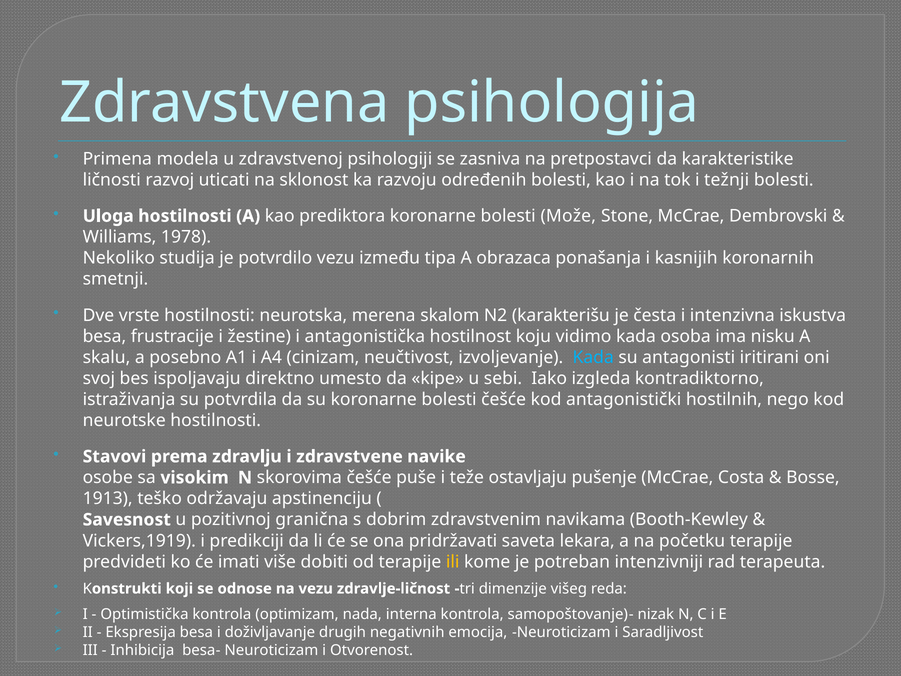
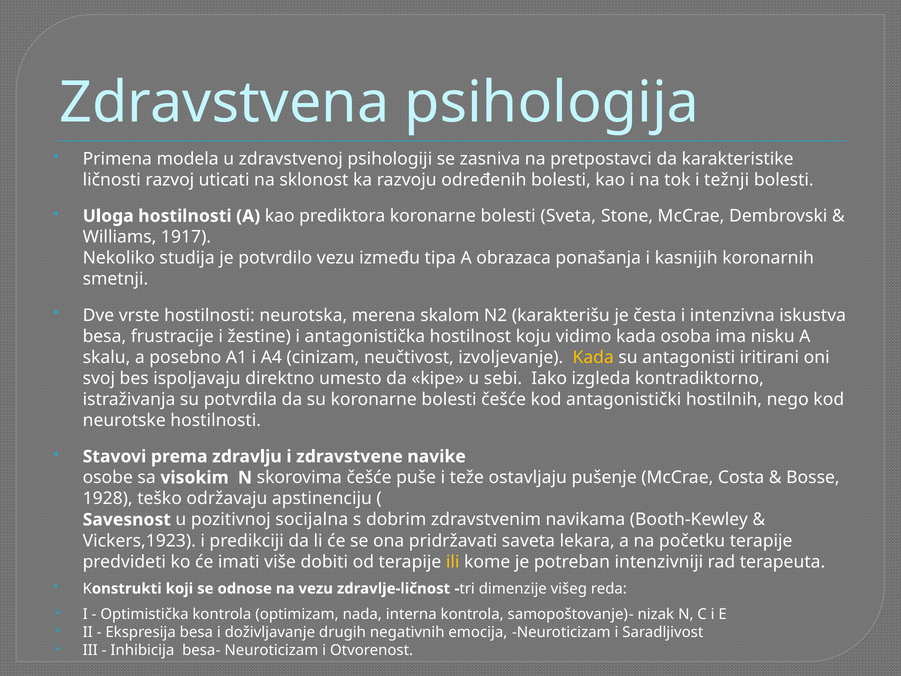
Može: Može -> Sveta (568, 216)
1978: 1978 -> 1917 (186, 237)
Kada colour: light blue -> yellow (593, 357)
1913: 1913 -> 1928 (108, 498)
granična: granična -> socijalna (312, 519)
Vickers,1919: Vickers,1919 -> Vickers,1923 (139, 541)
